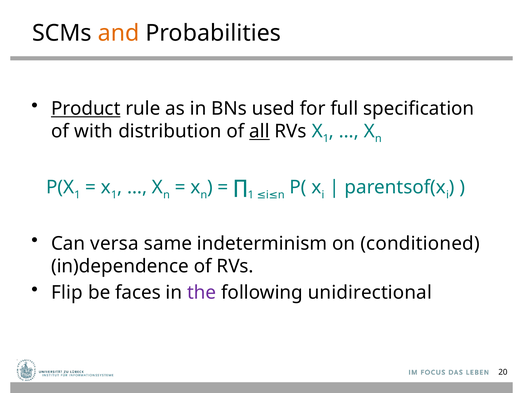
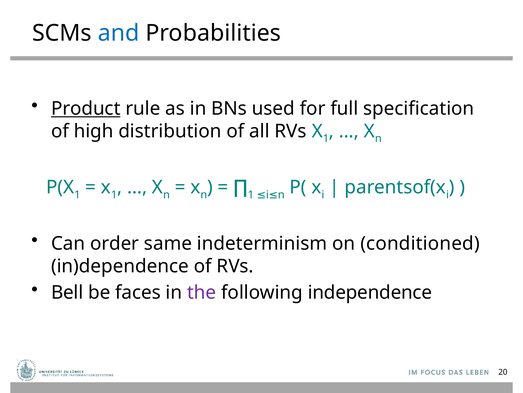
and colour: orange -> blue (119, 33)
with: with -> high (94, 131)
all underline: present -> none (259, 131)
versa: versa -> order (115, 243)
Flip: Flip -> Bell (67, 292)
unidirectional: unidirectional -> independence (370, 292)
